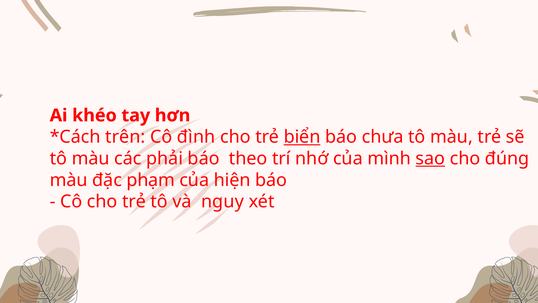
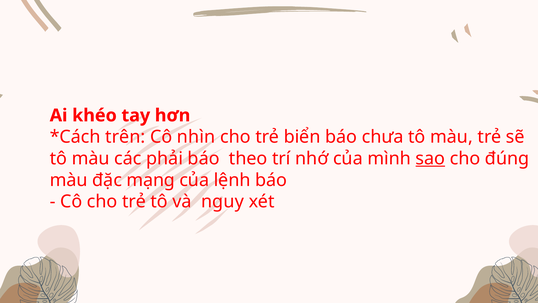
đình: đình -> nhìn (196, 137)
biển underline: present -> none (302, 137)
phạm: phạm -> mạng (151, 180)
hiện: hiện -> lệnh (232, 180)
